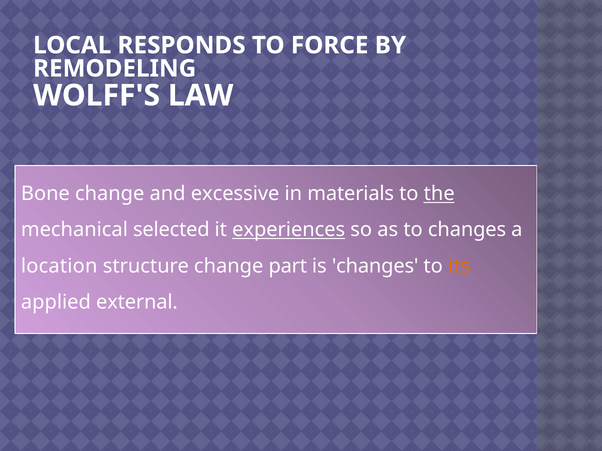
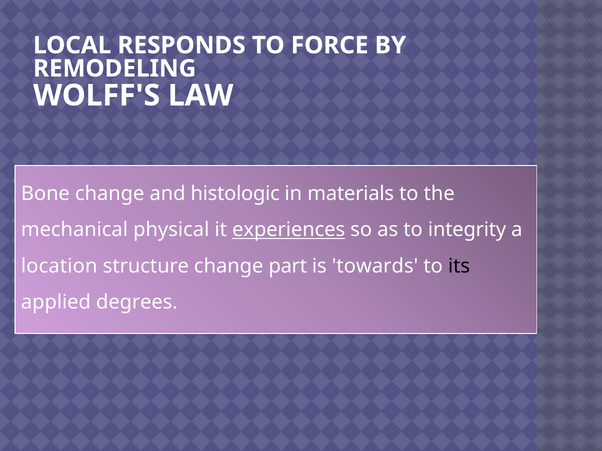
excessive: excessive -> histologic (235, 194)
the underline: present -> none (439, 194)
selected: selected -> physical (171, 230)
to changes: changes -> integrity (467, 230)
is changes: changes -> towards (375, 266)
its colour: orange -> black (459, 266)
external: external -> degrees (137, 302)
